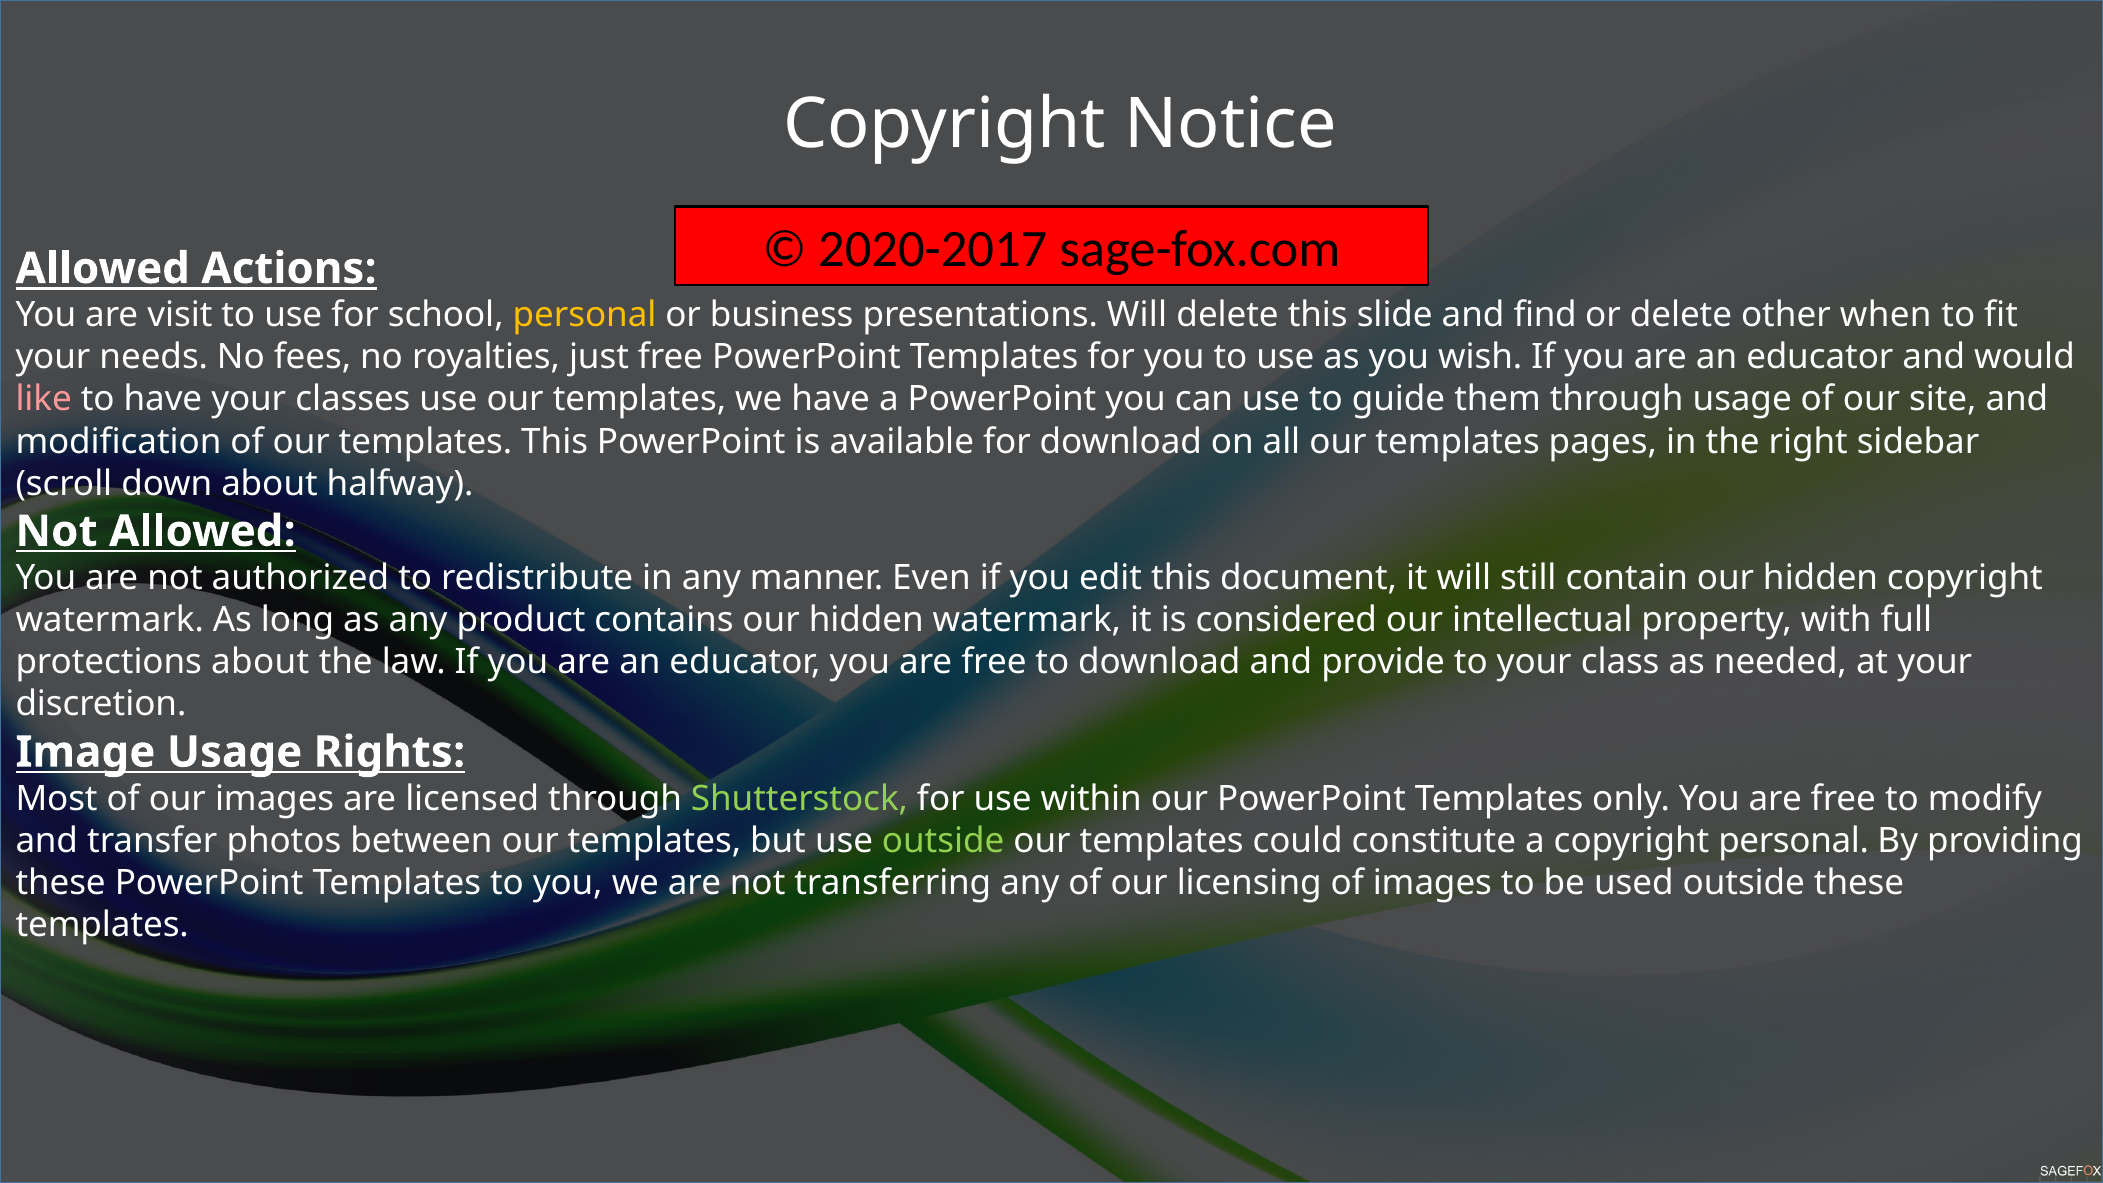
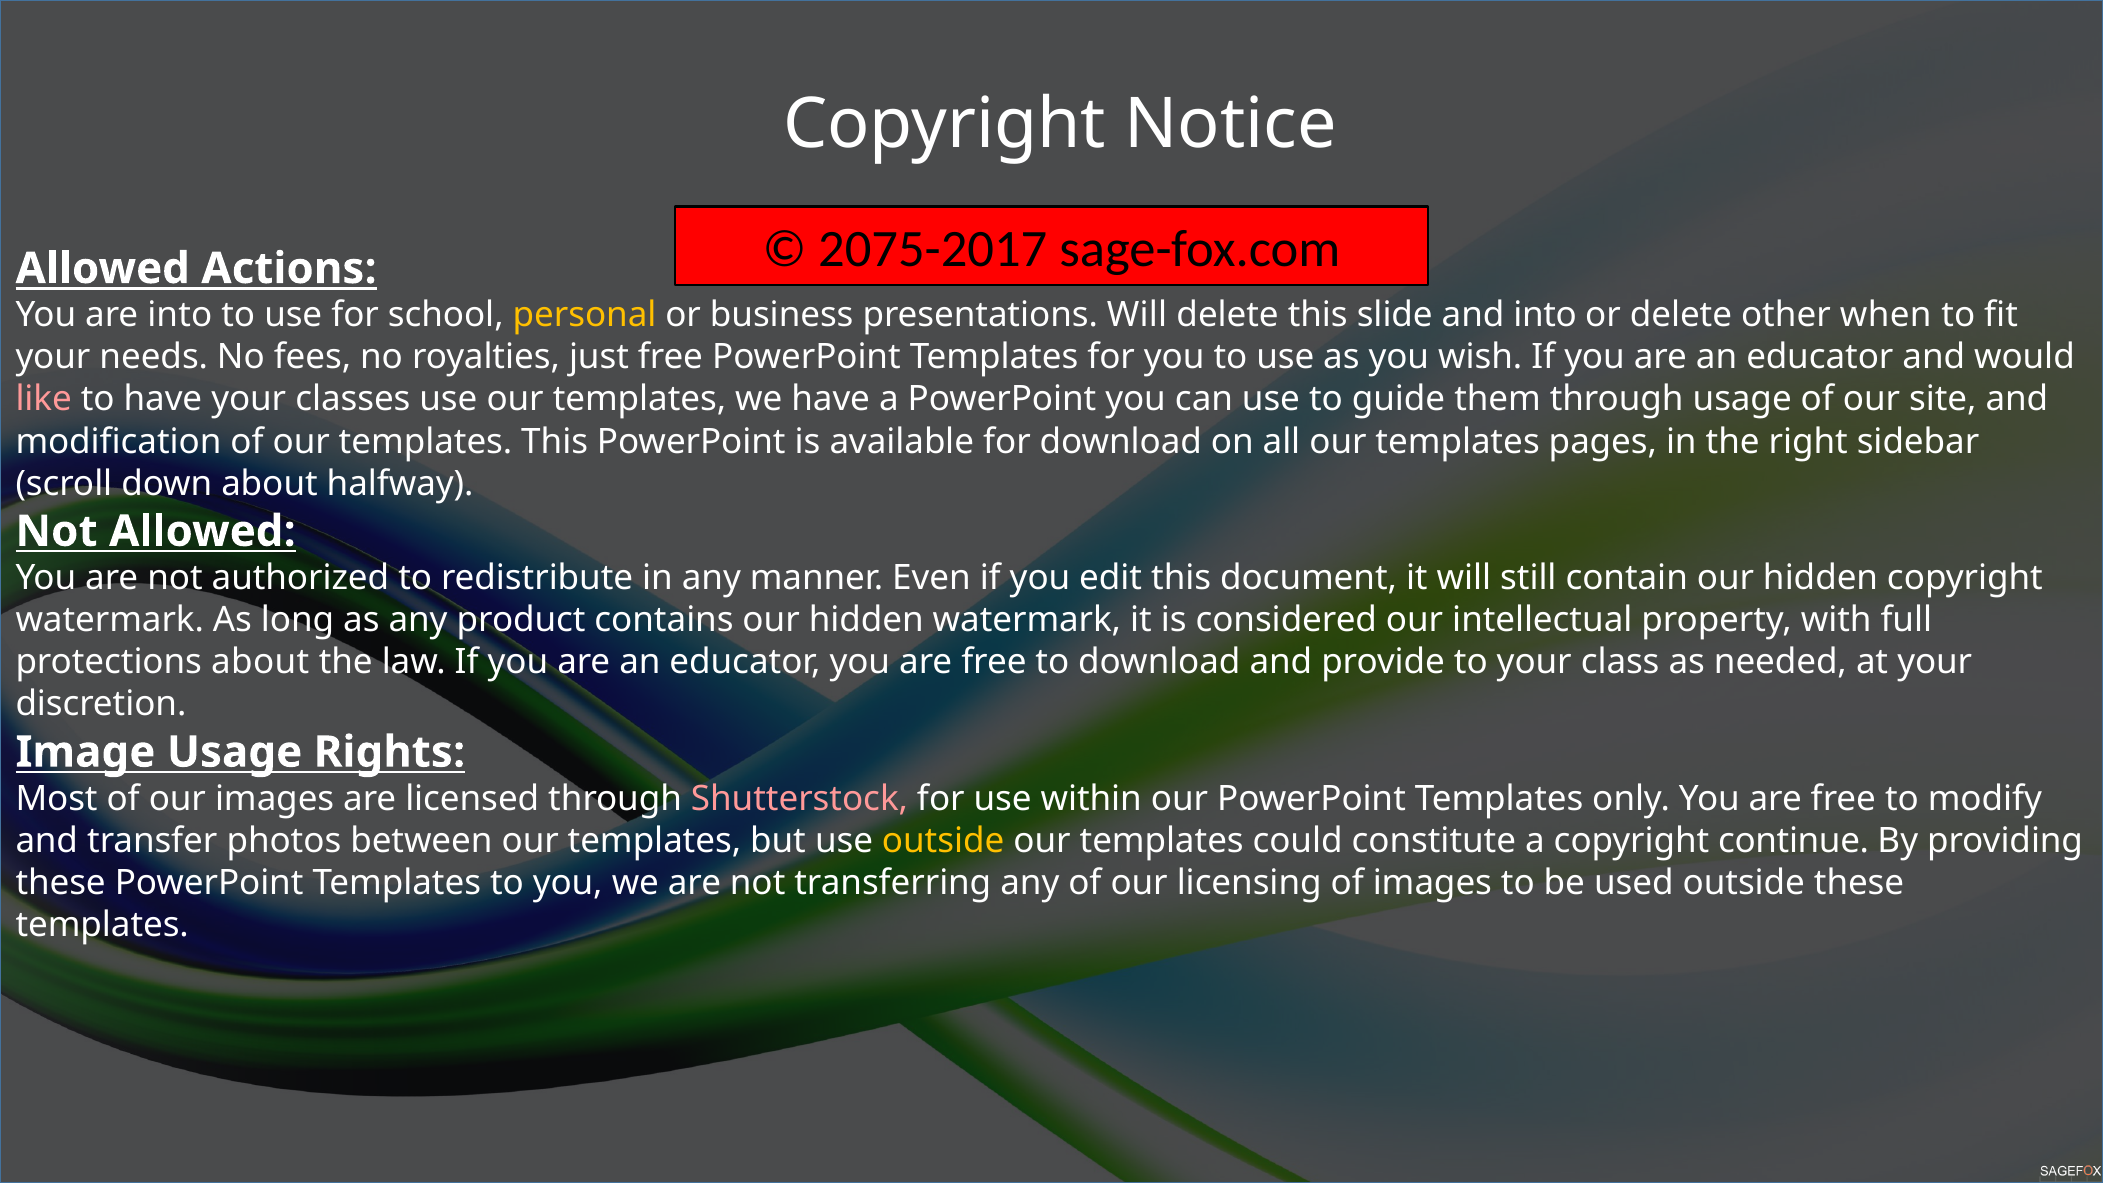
2020-2017: 2020-2017 -> 2075-2017 (933, 250)
are visit: visit -> into (180, 315)
and find: find -> into (1545, 315)
Shutterstock colour: light green -> pink (800, 799)
outside colour: light green -> yellow (943, 841)
copyright personal: personal -> continue (1794, 841)
